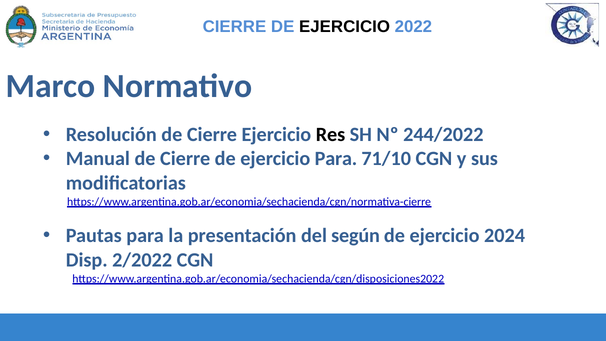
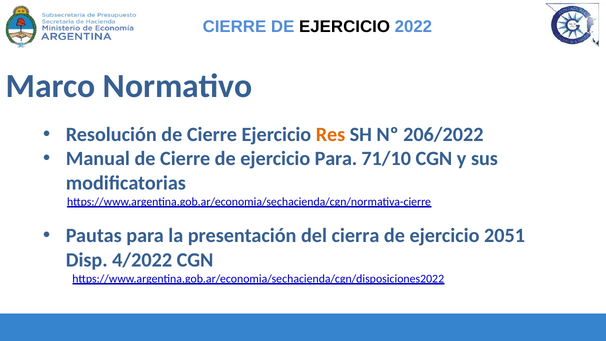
Res colour: black -> orange (331, 134)
244/2022: 244/2022 -> 206/2022 (443, 134)
según: según -> cierra (355, 236)
2024: 2024 -> 2051 (505, 236)
2/2022: 2/2022 -> 4/2022 (142, 260)
